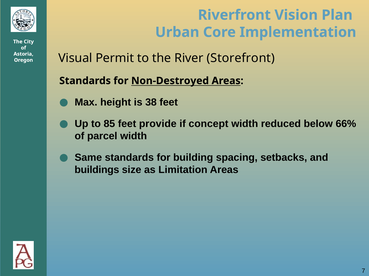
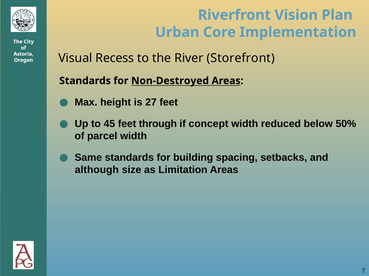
Permit: Permit -> Recess (115, 58)
38: 38 -> 27 (151, 103)
85: 85 -> 45 (109, 124)
provide: provide -> through (158, 124)
66%: 66% -> 50% (346, 124)
buildings: buildings -> although (97, 170)
